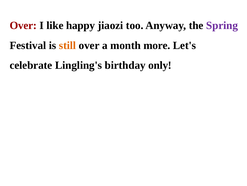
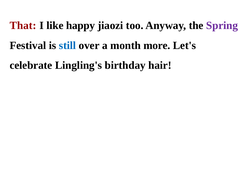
Over: Over -> That (23, 25)
still colour: orange -> blue (68, 45)
only: only -> hair (160, 65)
